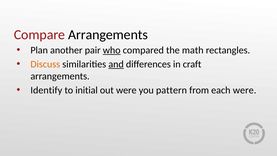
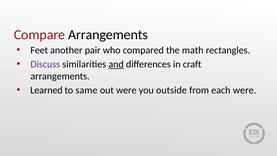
Plan: Plan -> Feet (39, 50)
who underline: present -> none (112, 50)
Discuss colour: orange -> purple (45, 64)
Identify: Identify -> Learned (46, 90)
initial: initial -> same (86, 90)
pattern: pattern -> outside (171, 90)
